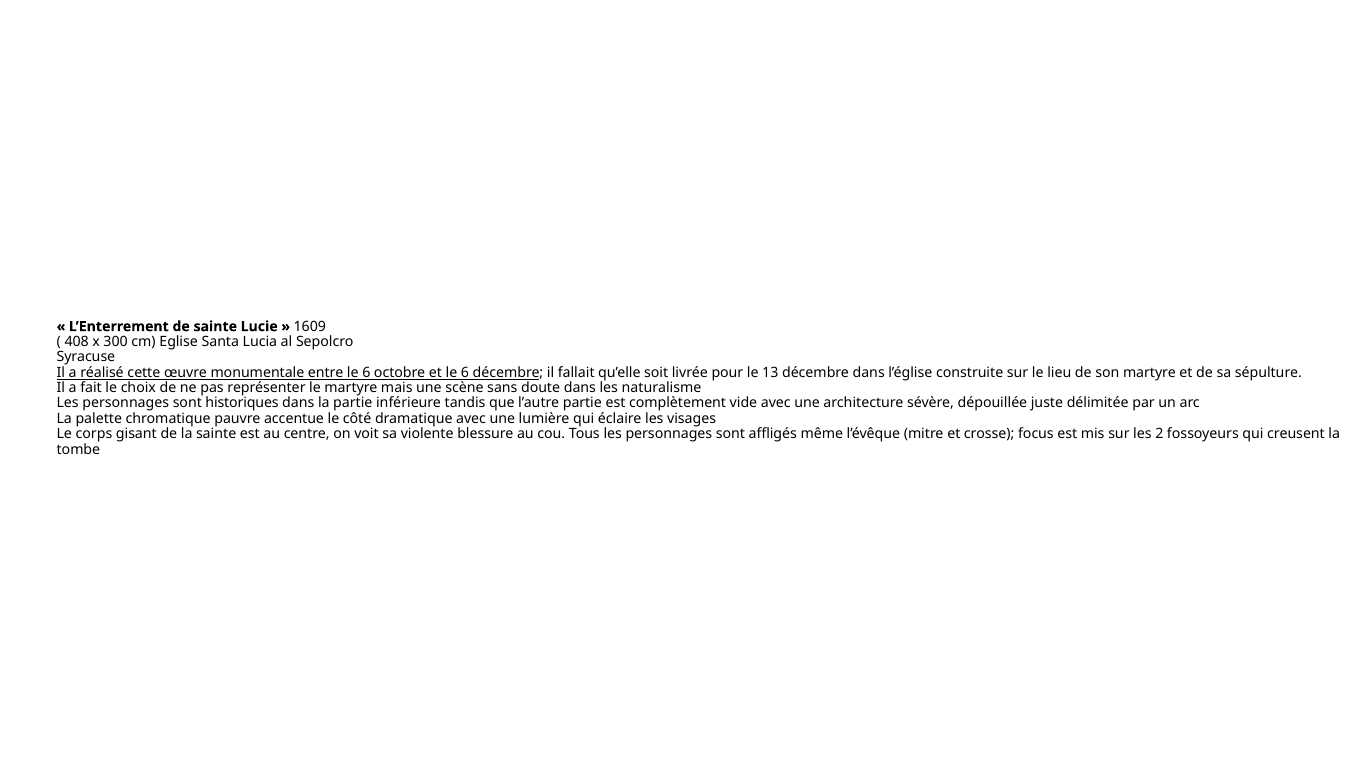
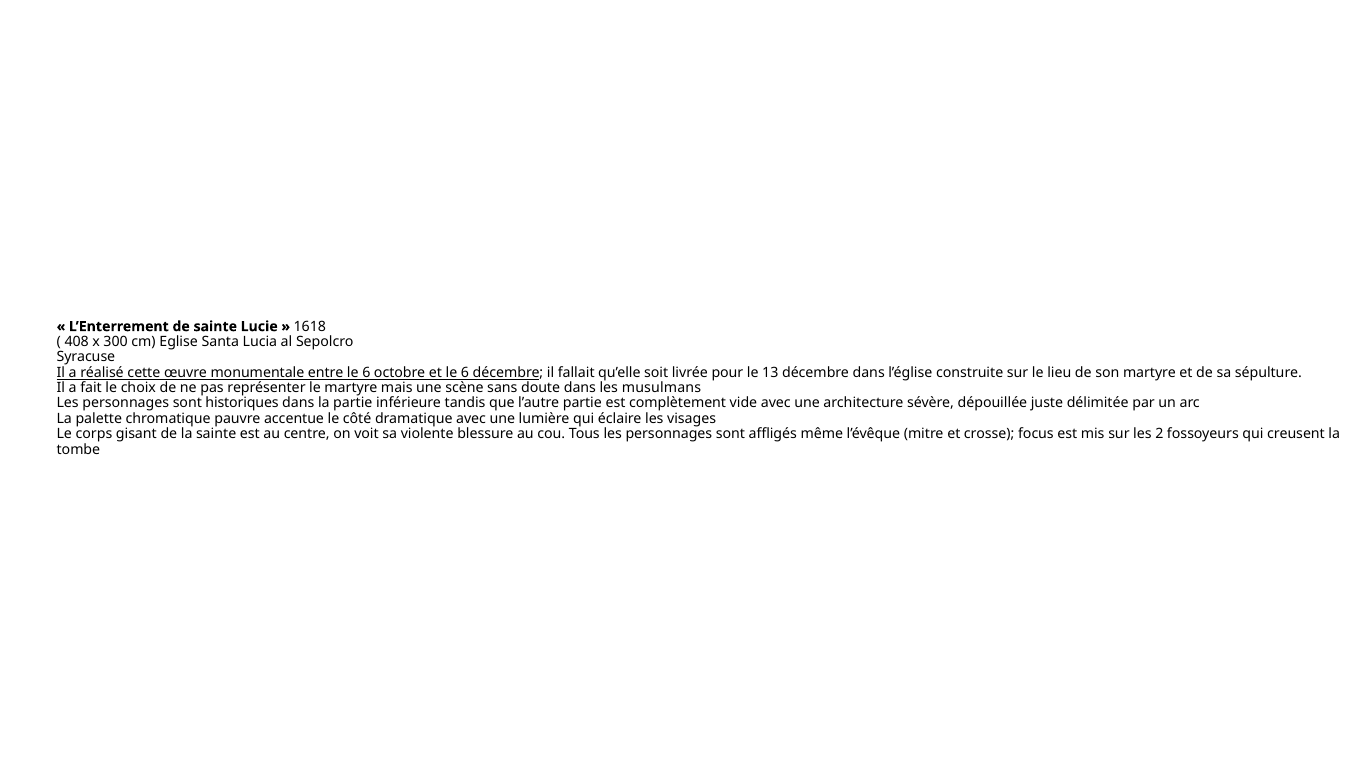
1609: 1609 -> 1618 (310, 327)
naturalisme: naturalisme -> musulmans (661, 388)
